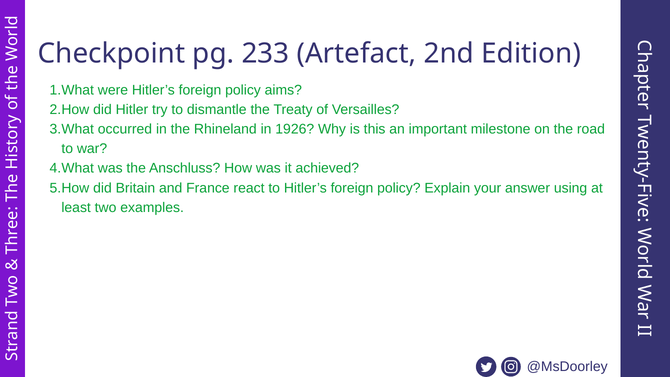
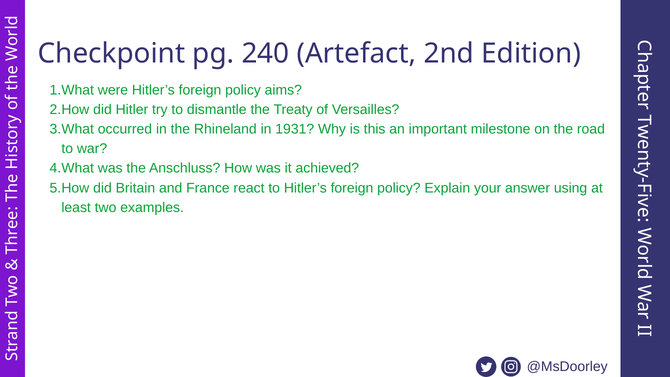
233: 233 -> 240 (265, 54)
1926: 1926 -> 1931 (295, 129)
